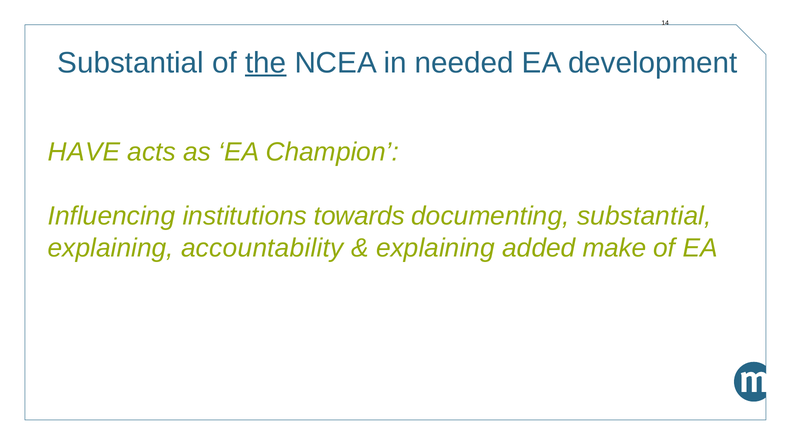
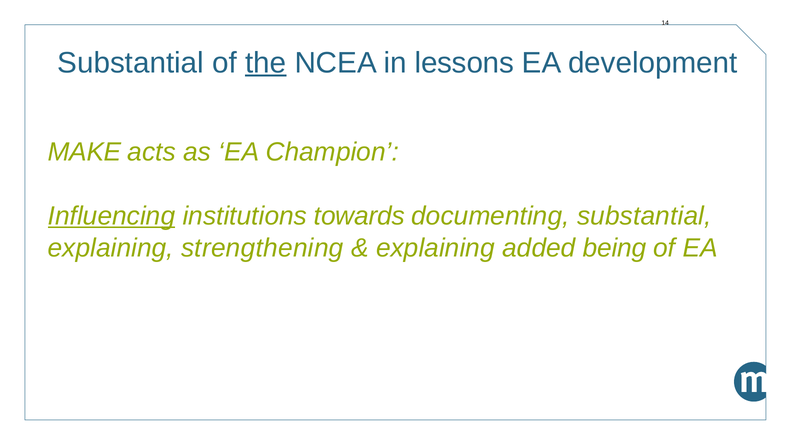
needed: needed -> lessons (464, 63)
HAVE: HAVE -> MAKE (84, 152)
Influencing underline: none -> present (111, 216)
accountability: accountability -> strengthening (262, 248)
make: make -> being (614, 248)
